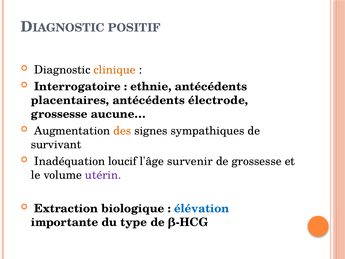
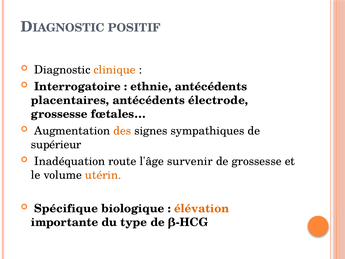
aucune…: aucune… -> fœtales… (118, 114)
survivant: survivant -> supérieur (56, 145)
loucif: loucif -> route (122, 161)
utérin colour: purple -> orange (103, 175)
Extraction: Extraction -> Spécifique (66, 208)
élévation colour: blue -> orange (202, 208)
